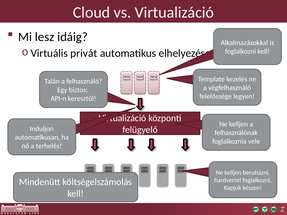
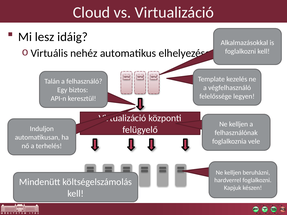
privát: privát -> nehéz (84, 53)
